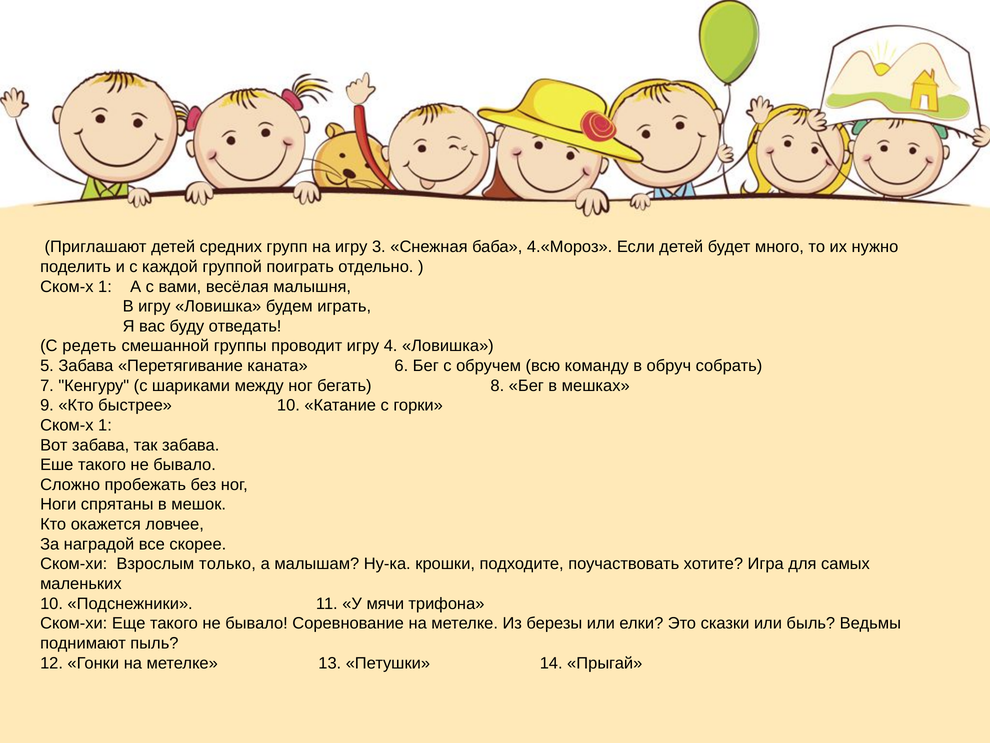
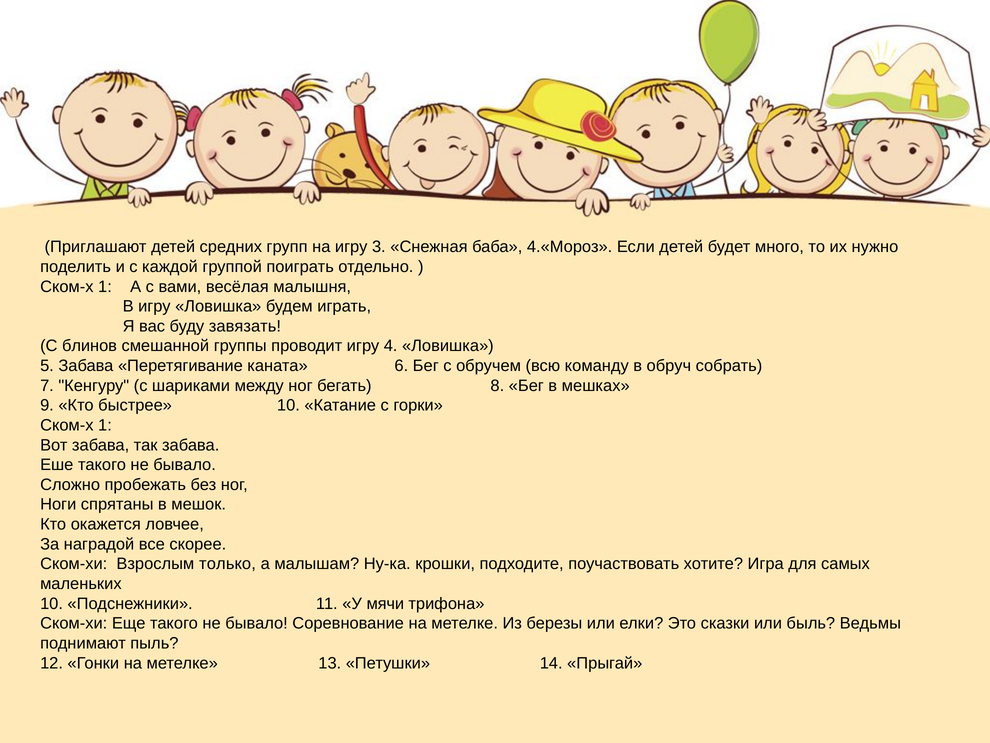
отведать: отведать -> завязать (245, 326)
редеть: редеть -> блинов (90, 346)
